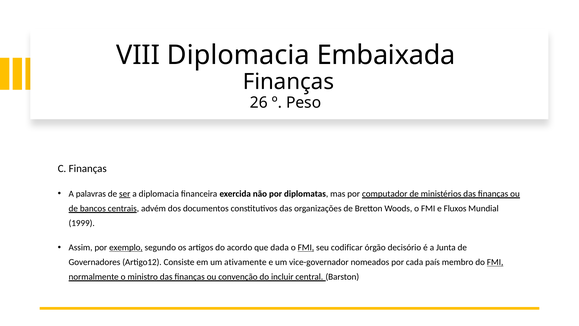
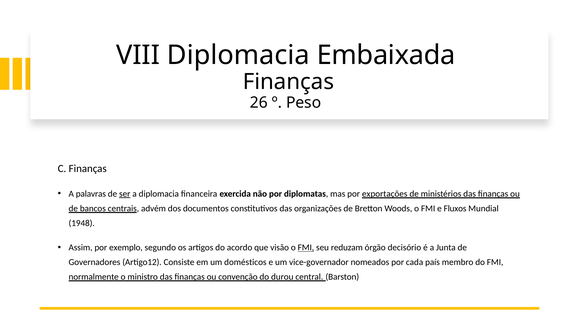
computador: computador -> exportações (385, 194)
1999: 1999 -> 1948 (82, 223)
exemplo underline: present -> none (126, 247)
dada: dada -> visão (280, 247)
codificar: codificar -> reduzam (347, 247)
ativamente: ativamente -> domésticos (245, 262)
FMI underline: present -> none (495, 262)
incluir: incluir -> durou (282, 277)
